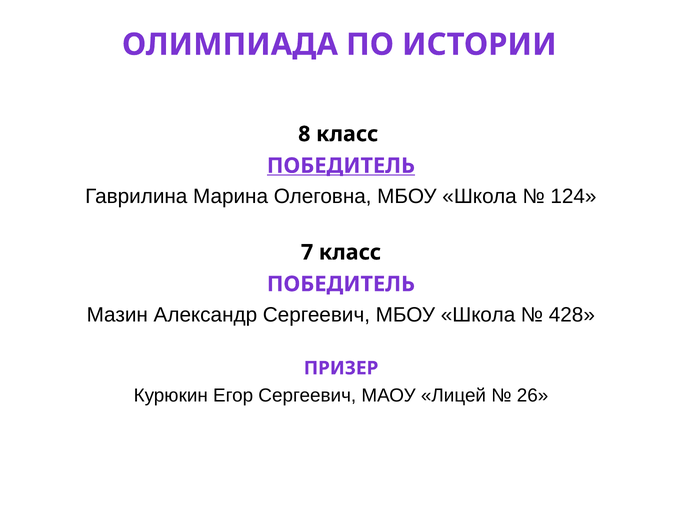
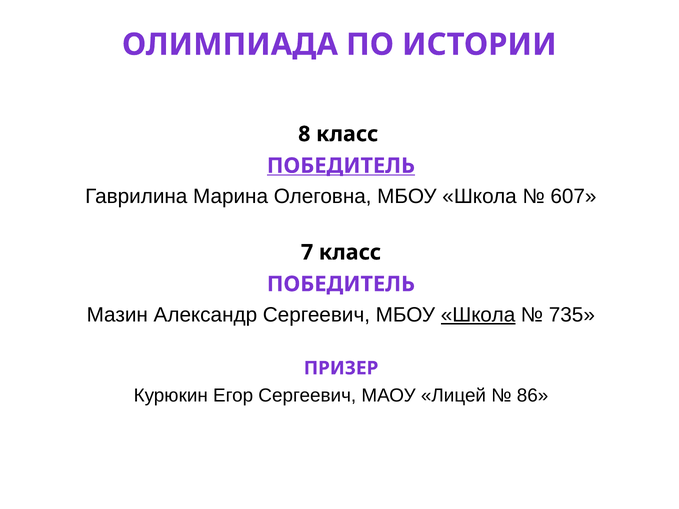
124: 124 -> 607 (573, 196)
Школа underline: none -> present (478, 315)
428: 428 -> 735 (572, 315)
26: 26 -> 86 (533, 396)
